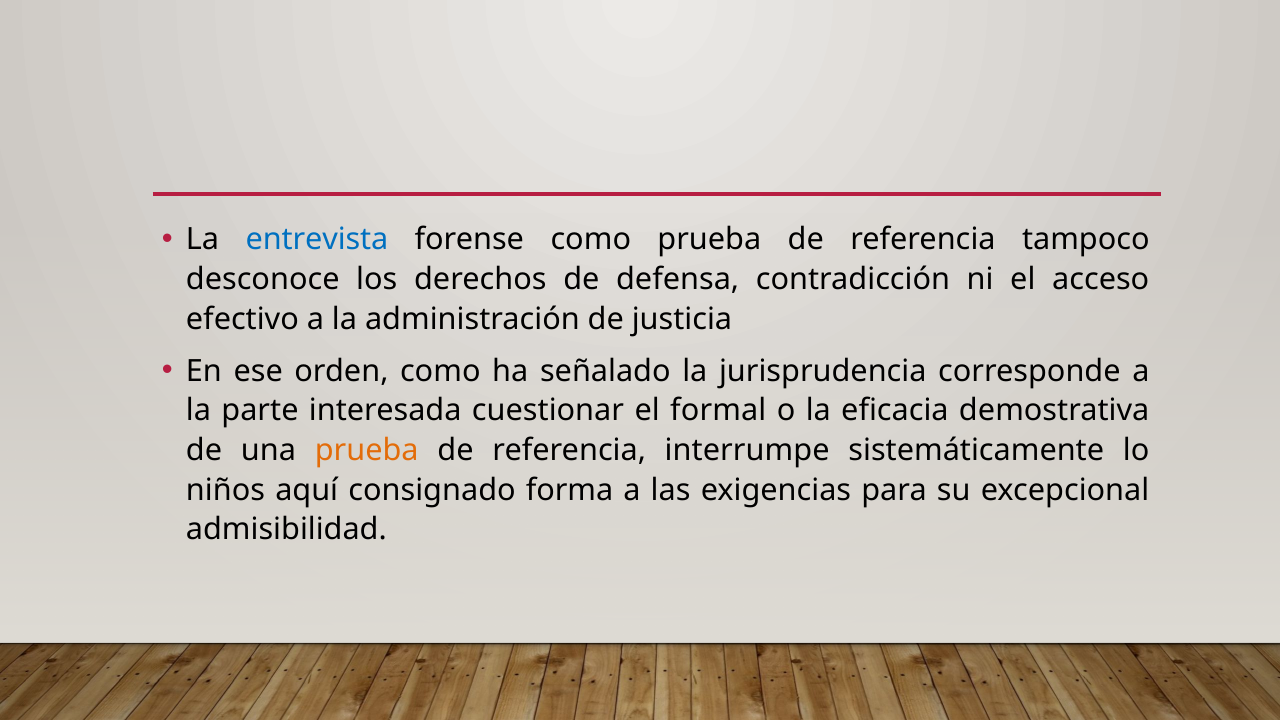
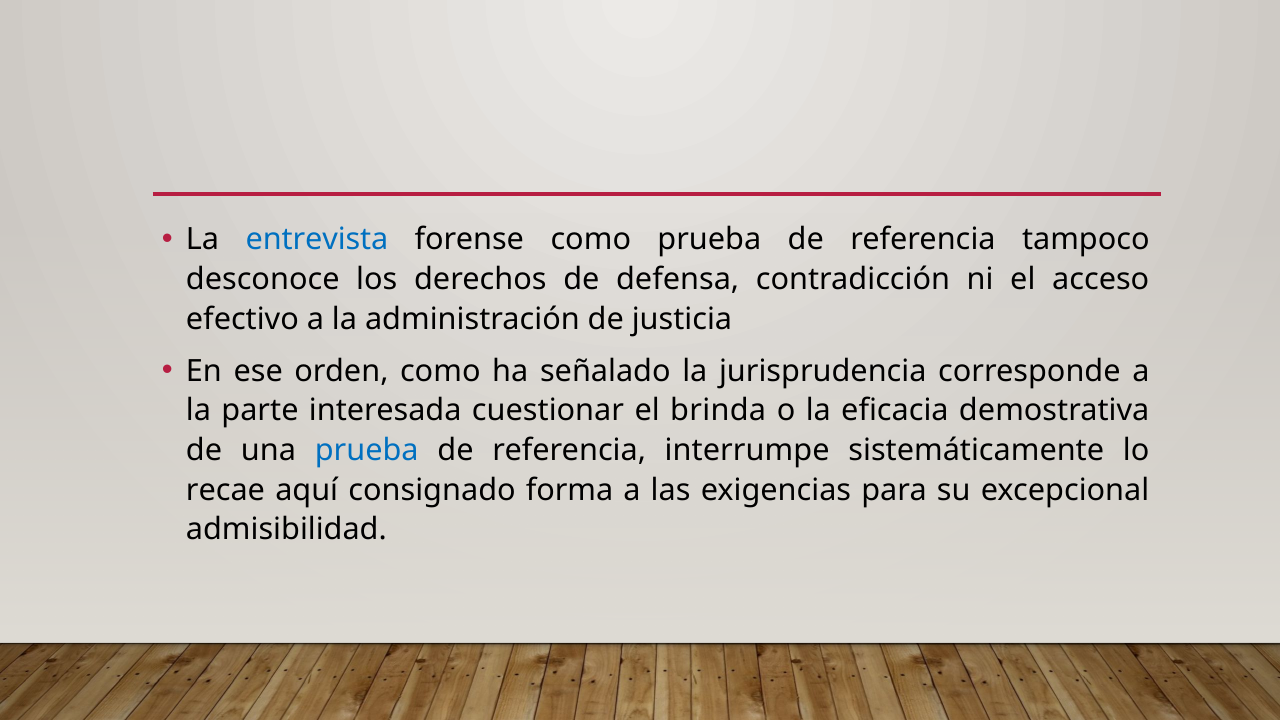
formal: formal -> brinda (718, 411)
prueba colour: orange -> blue (367, 450)
niños: niños -> recae (226, 490)
